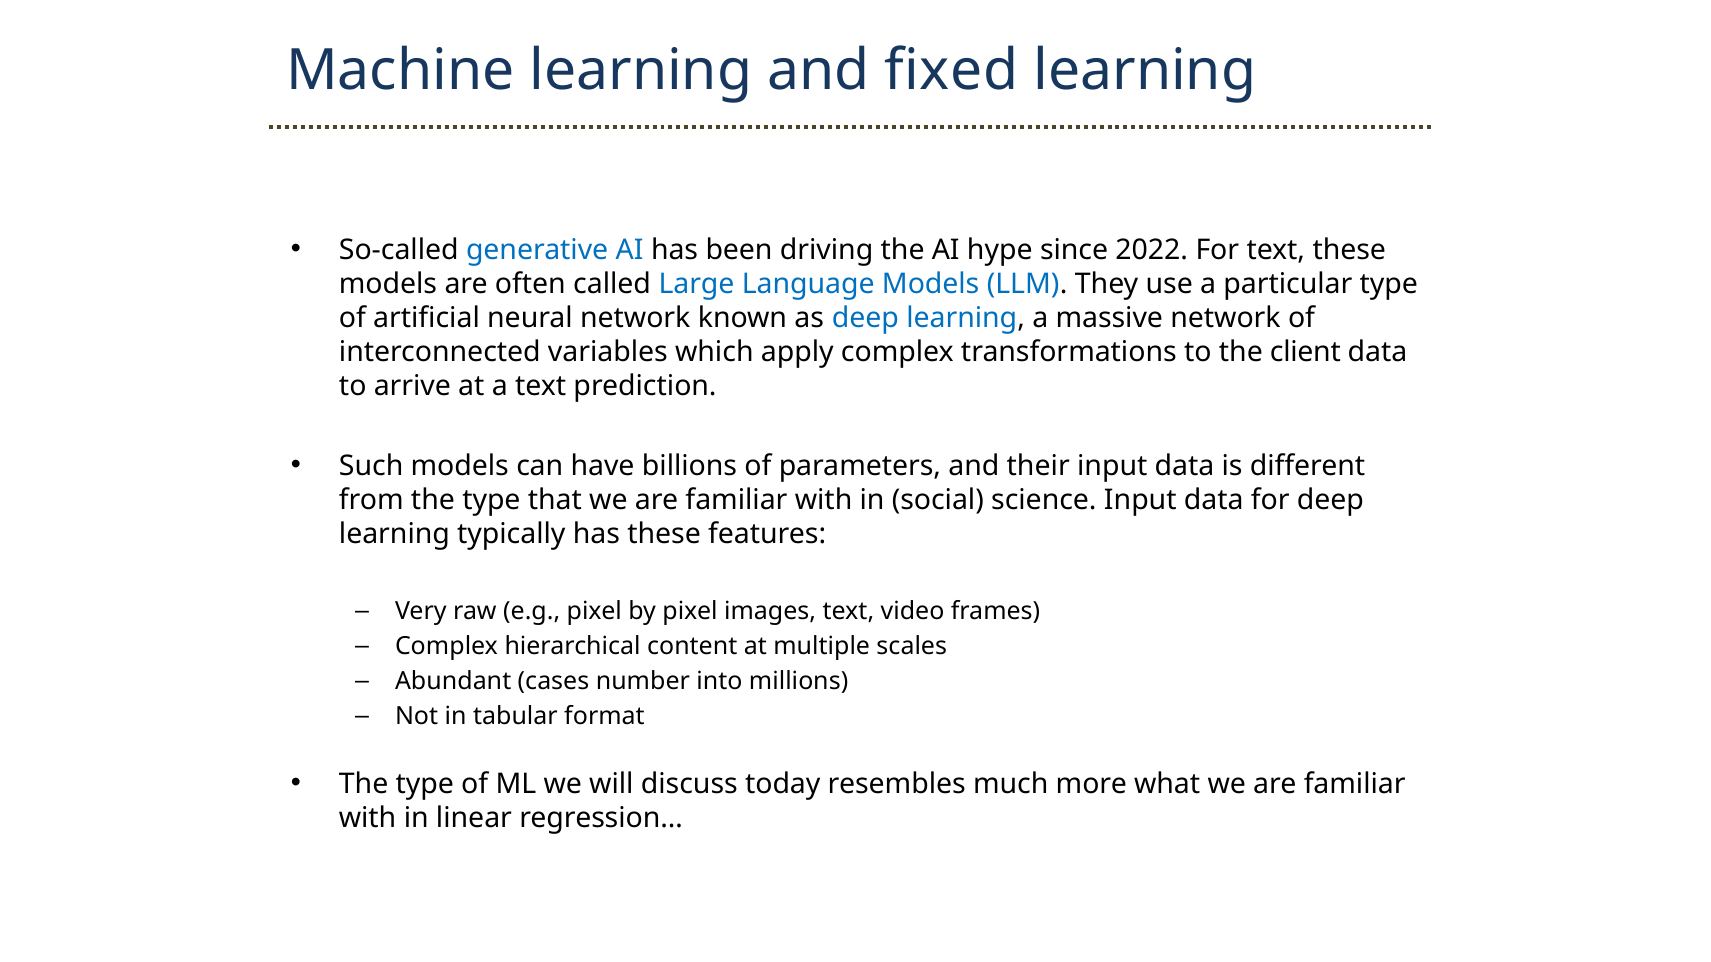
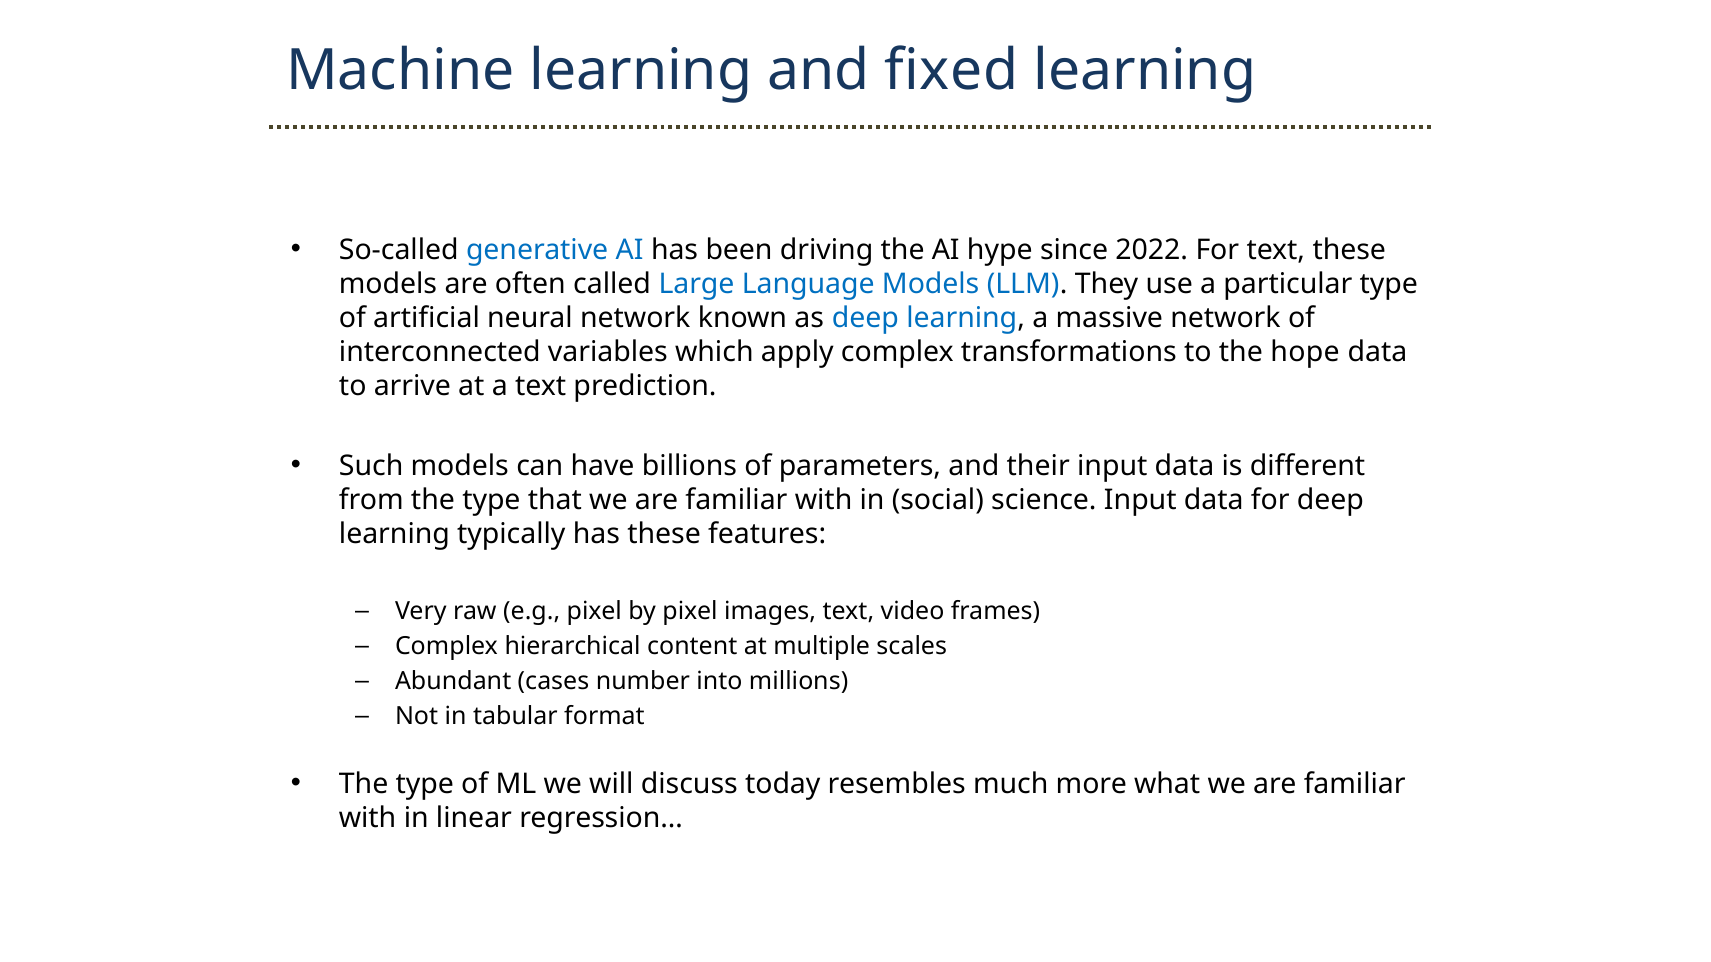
client: client -> hope (1305, 352)
